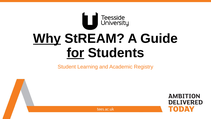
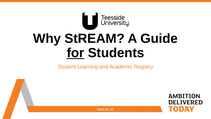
Why underline: present -> none (47, 39)
